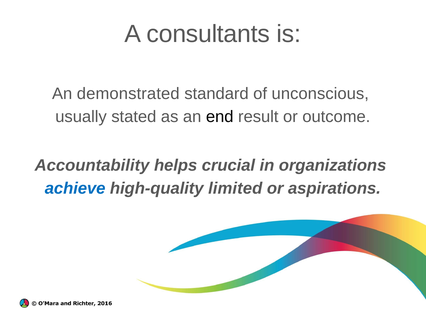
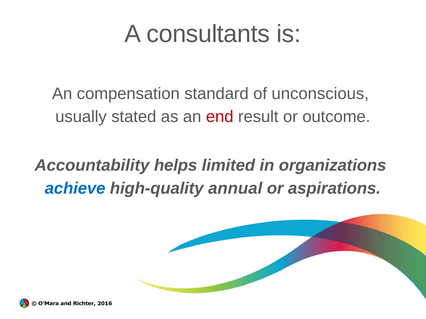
demonstrated: demonstrated -> compensation (128, 94)
end colour: black -> red (220, 117)
crucial: crucial -> limited (228, 166)
limited: limited -> annual (235, 189)
